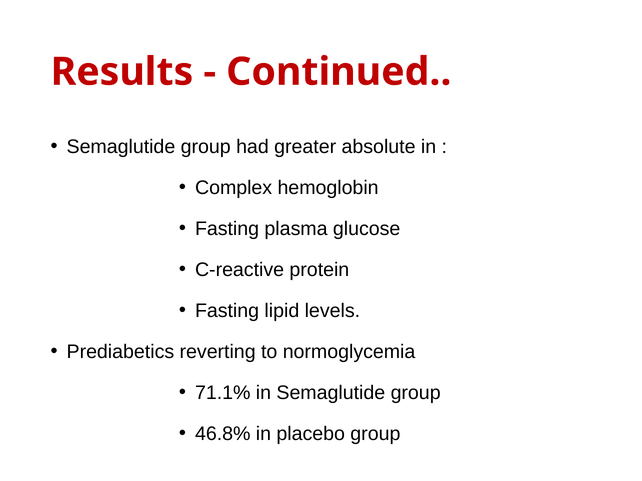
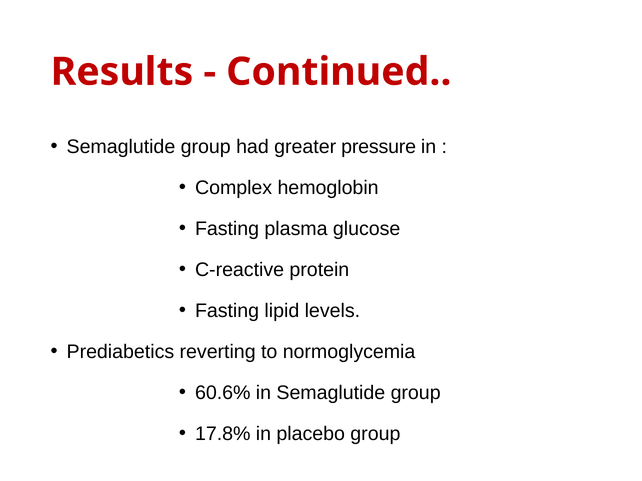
absolute: absolute -> pressure (379, 147)
71.1%: 71.1% -> 60.6% (223, 393)
46.8%: 46.8% -> 17.8% (223, 434)
